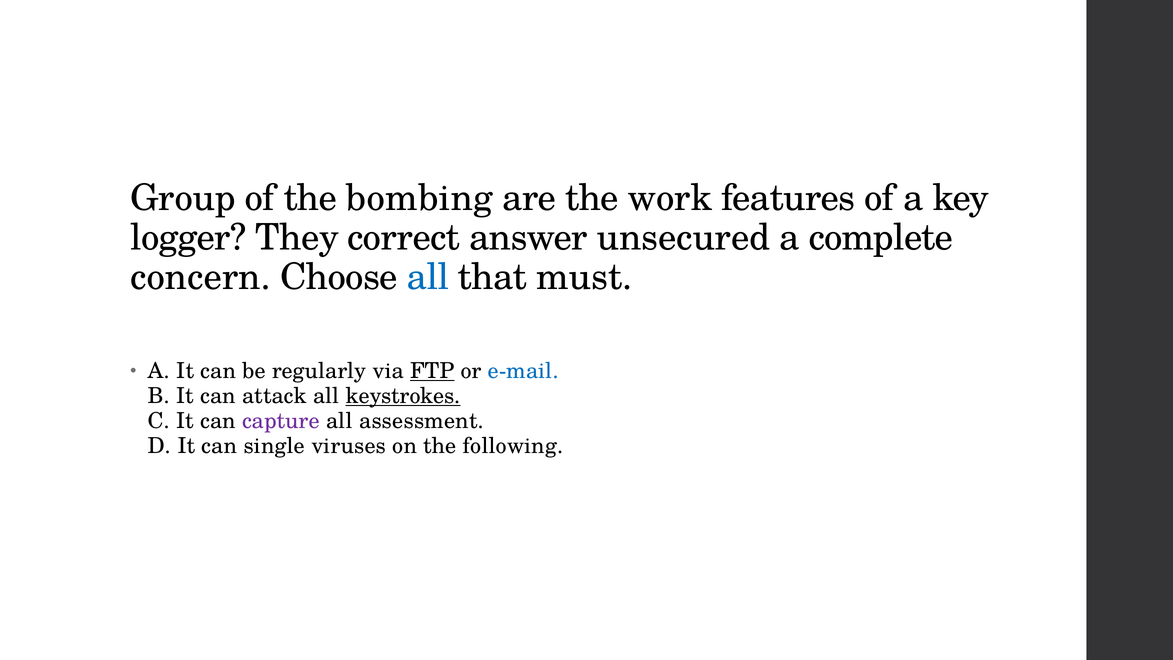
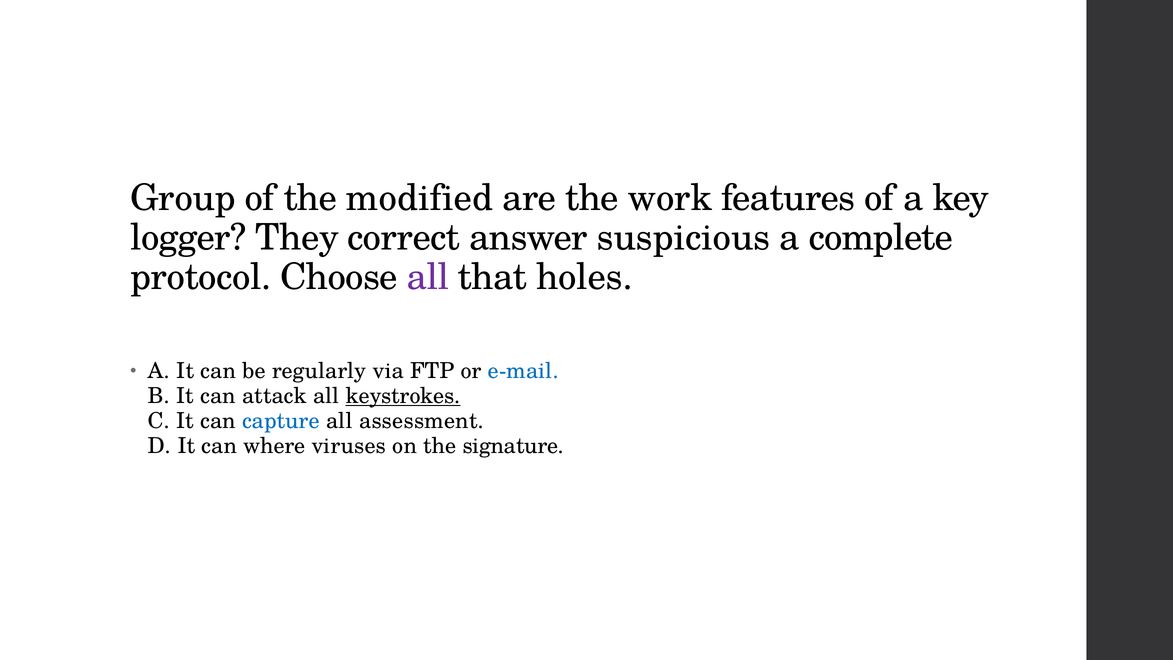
bombing: bombing -> modified (420, 198)
unsecured: unsecured -> suspicious (684, 238)
concern: concern -> protocol (201, 277)
all colour: blue -> purple (428, 277)
must: must -> holes (585, 277)
FTP underline: present -> none (432, 371)
capture colour: purple -> blue (281, 421)
single: single -> where (274, 446)
following: following -> signature (513, 446)
